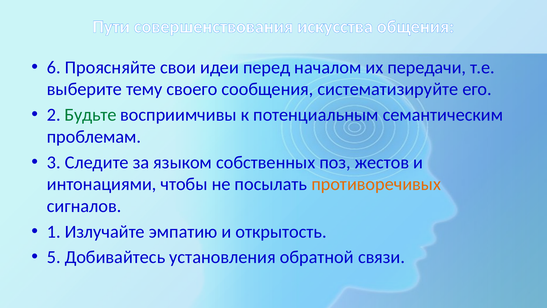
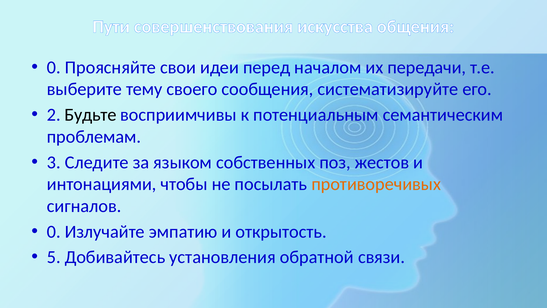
6: 6 -> 0 (54, 67)
Будьте colour: green -> black (91, 115)
1: 1 -> 0 (54, 231)
